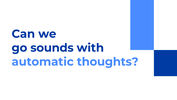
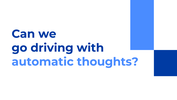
sounds: sounds -> driving (52, 48)
